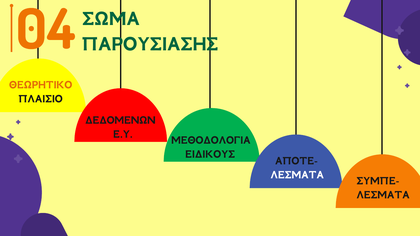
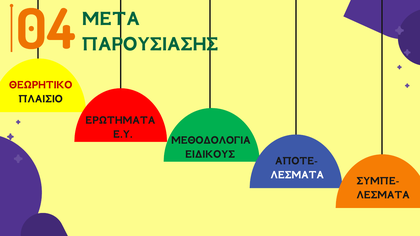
ΣΩΜΑ: ΣΩΜΑ -> ΜΕΤΑ (111, 18)
ΘΕΩΡΗΤΙΚΟ colour: orange -> red (41, 85)
ΔΕΔΟΜΕΝΩΝ: ΔΕΔΟΜΕΝΩΝ -> ΕΡΩΤΗΜΑΤΑ (120, 120)
